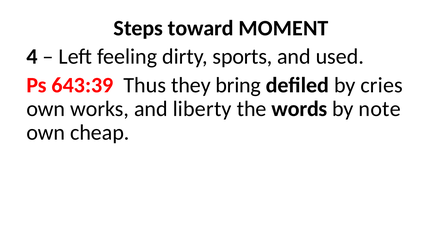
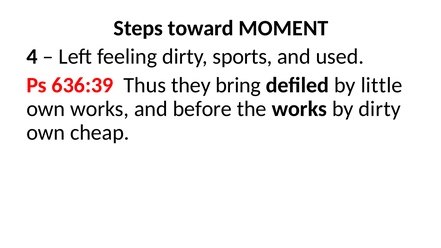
643:39: 643:39 -> 636:39 (83, 85)
cries: cries -> little (382, 85)
liberty: liberty -> before (202, 109)
the words: words -> works (299, 109)
by note: note -> dirty (380, 109)
